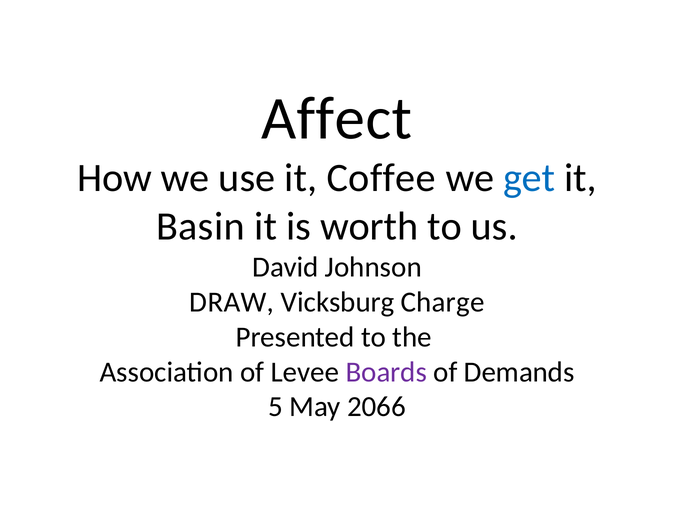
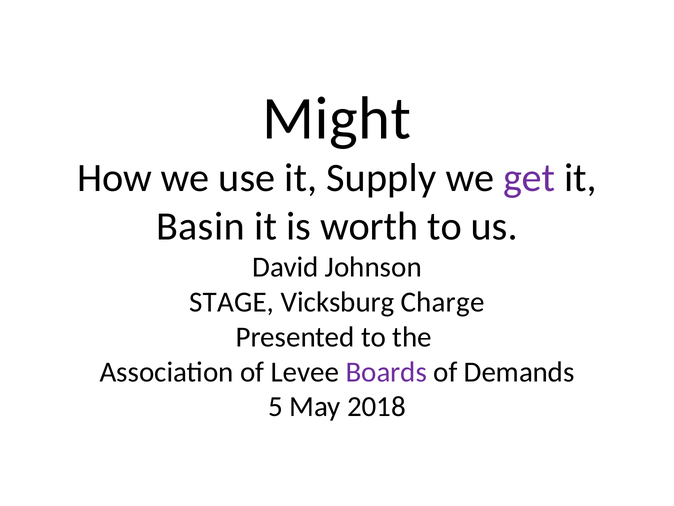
Affect: Affect -> Might (337, 119)
Coffee: Coffee -> Supply (381, 178)
get colour: blue -> purple (529, 178)
DRAW: DRAW -> STAGE (232, 302)
2066: 2066 -> 2018 (376, 406)
